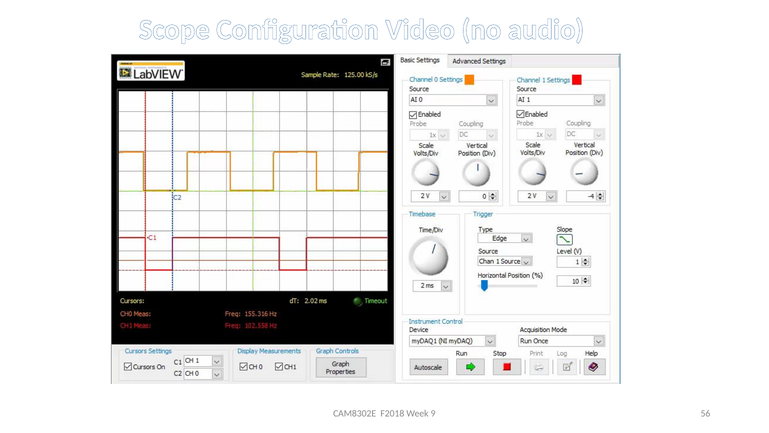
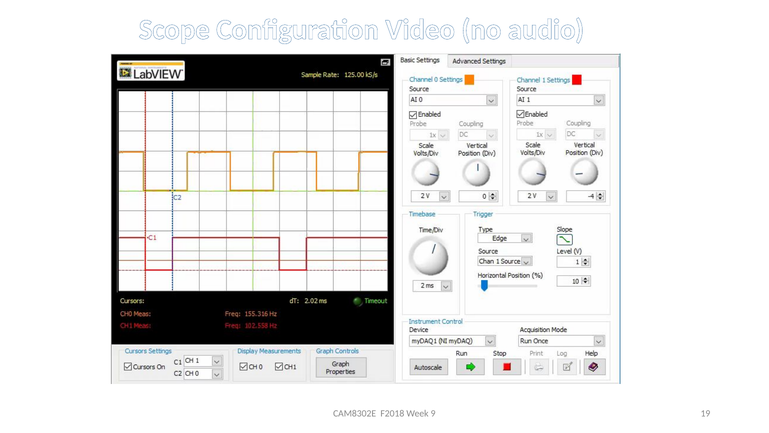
56: 56 -> 19 (705, 413)
